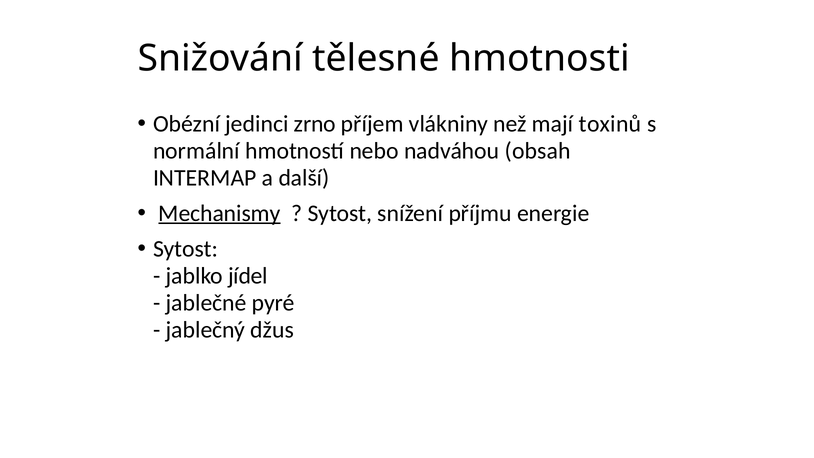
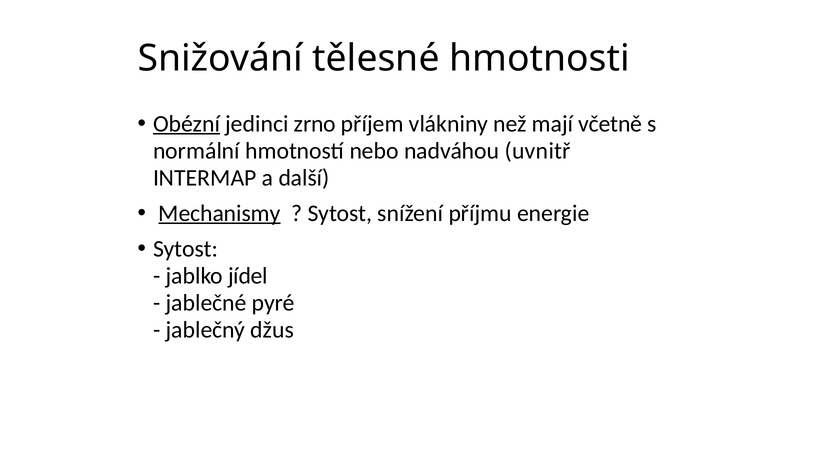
Obézní underline: none -> present (187, 124)
toxinů: toxinů -> včetně (610, 124)
obsah: obsah -> uvnitř (538, 151)
